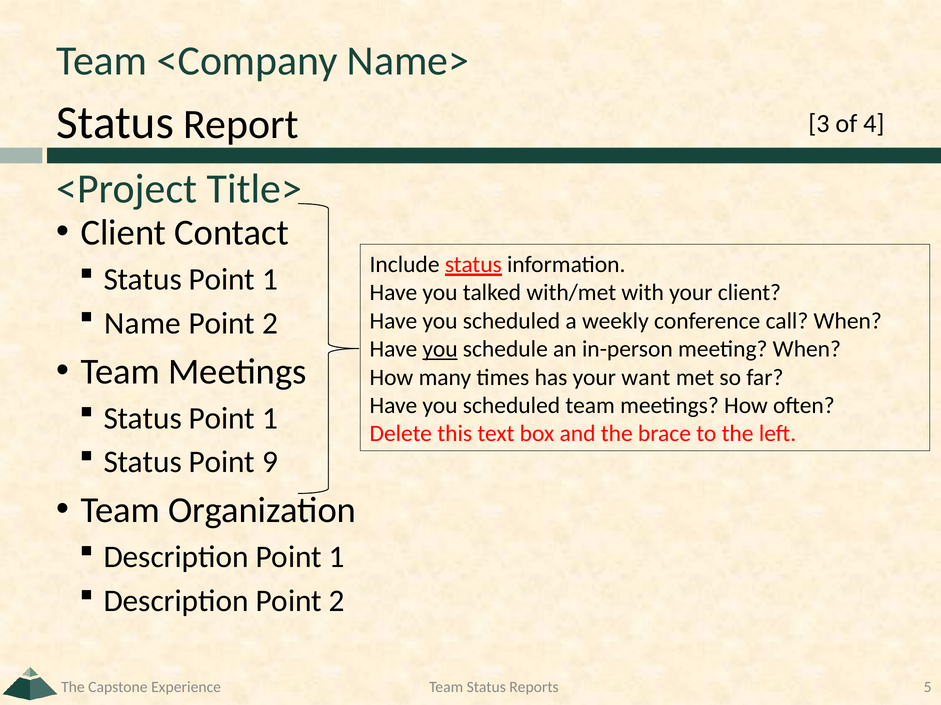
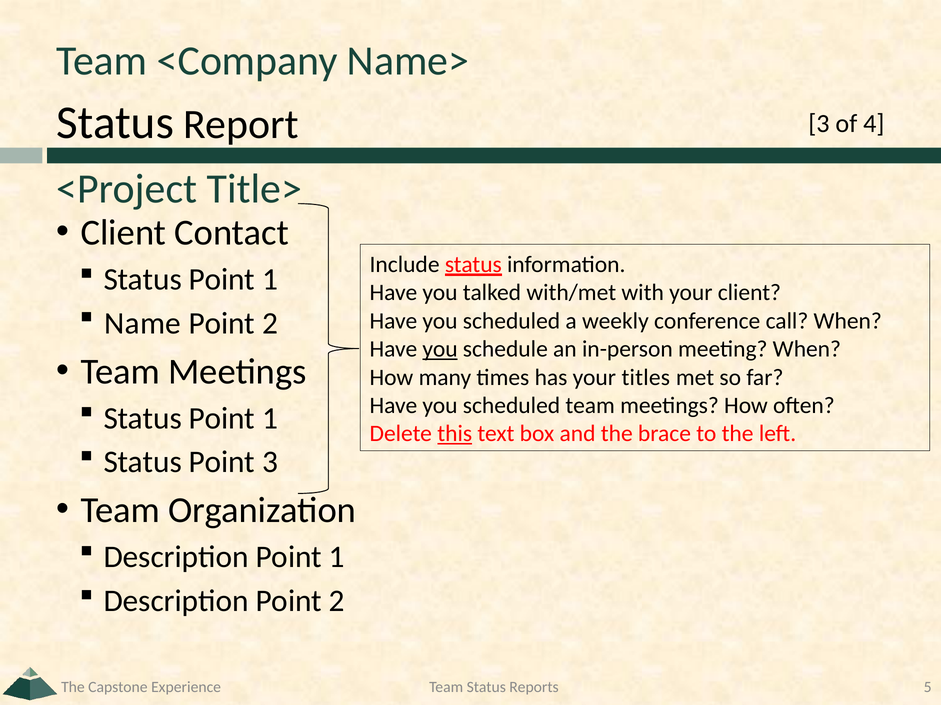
want: want -> titles (646, 378)
this underline: none -> present (455, 434)
Point 9: 9 -> 3 (270, 463)
